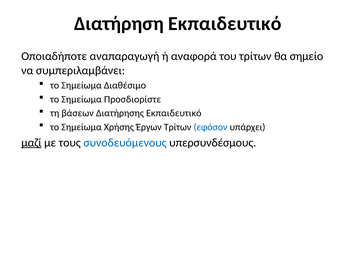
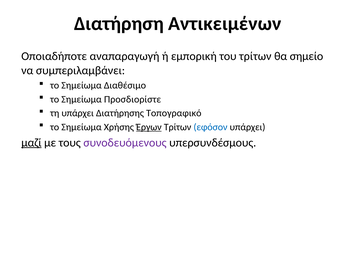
Διατήρηση Εκπαιδευτικό: Εκπαιδευτικό -> Αντικειμένων (225, 24)
αναφορά: αναφορά -> εμπορική (194, 56)
τη βάσεων: βάσεων -> υπάρχει (78, 113)
Διατήρησης Εκπαιδευτικό: Εκπαιδευτικό -> Τοπογραφικό (174, 113)
Έργων underline: none -> present (149, 127)
συνοδευόμενους colour: blue -> purple (125, 142)
